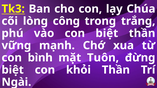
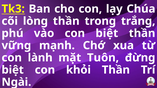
lòng công: công -> thần (66, 21)
bình: bình -> lành (40, 58)
